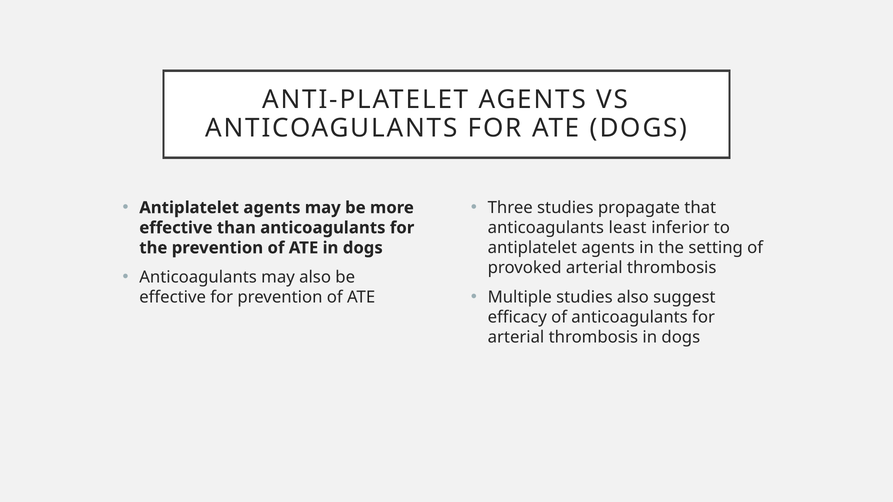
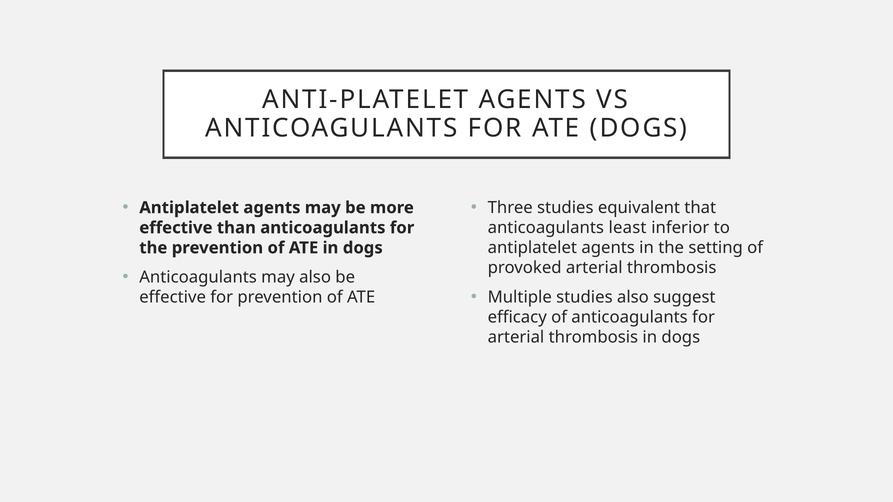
propagate: propagate -> equivalent (639, 208)
